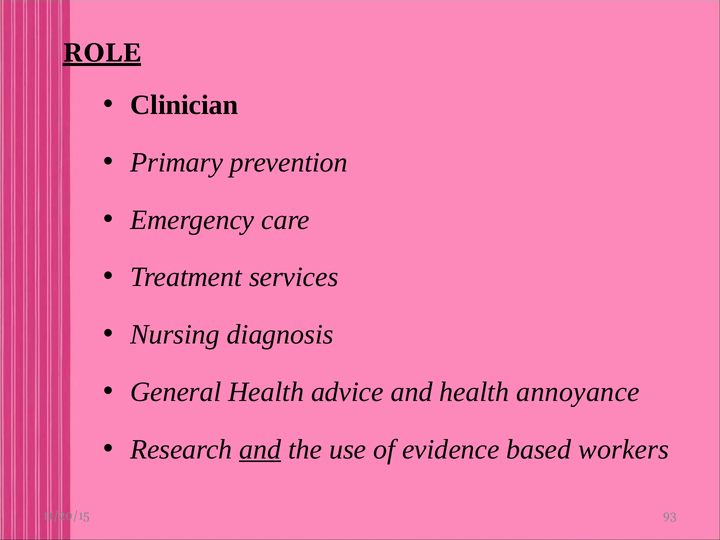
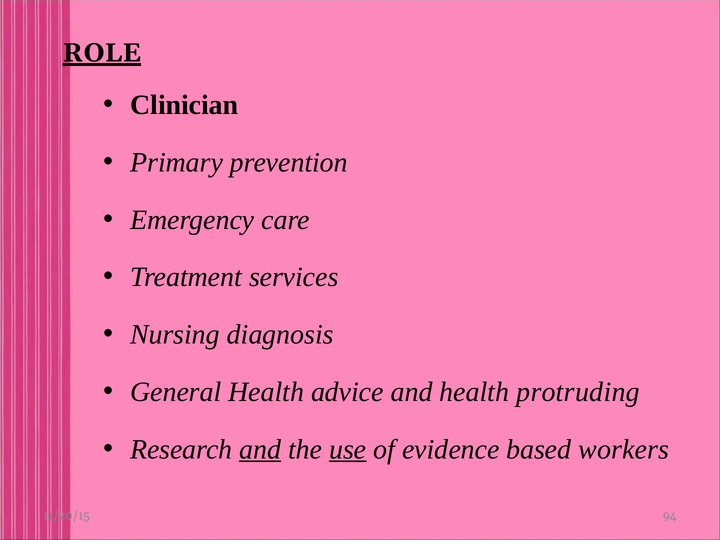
annoyance: annoyance -> protruding (578, 392)
use underline: none -> present (348, 449)
93: 93 -> 94 (670, 516)
